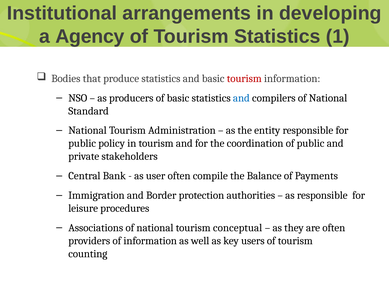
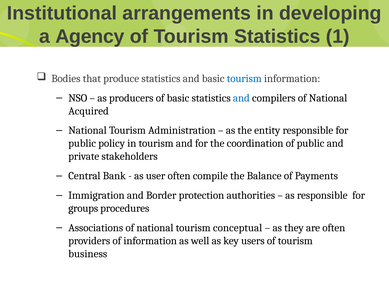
tourism colour: red -> blue (244, 78)
Standard: Standard -> Acquired (89, 111)
leisure: leisure -> groups (83, 208)
counting: counting -> business (88, 254)
